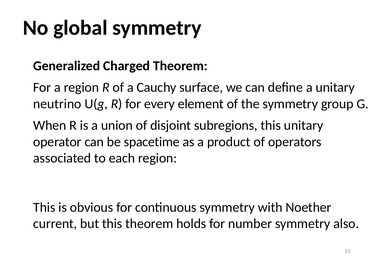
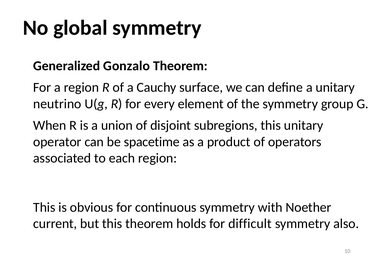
Charged: Charged -> Gonzalo (127, 66)
number: number -> difficult (250, 224)
